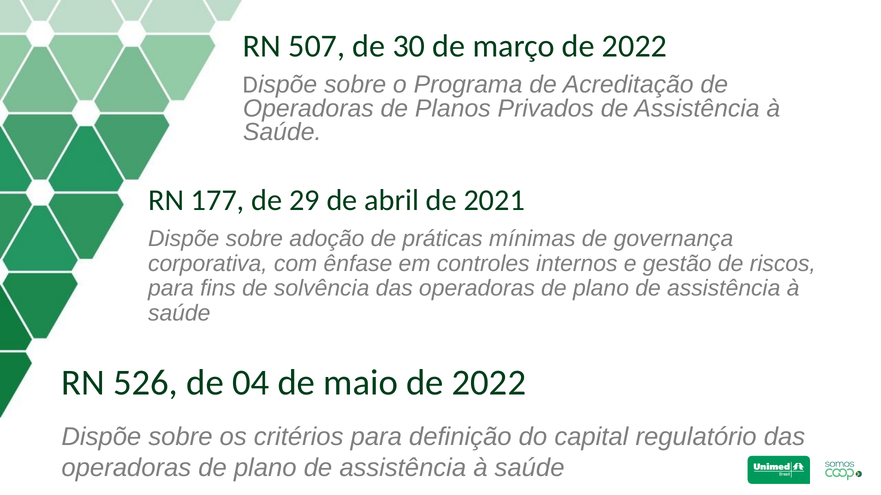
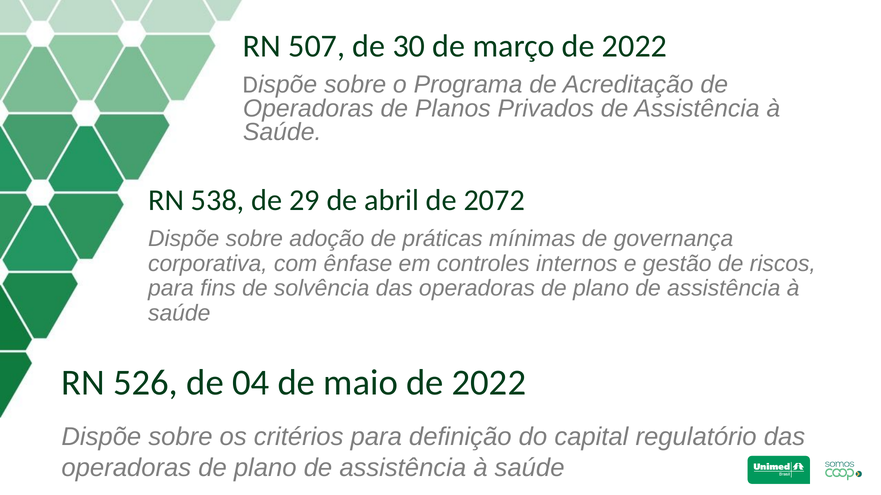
177: 177 -> 538 (218, 200)
2021: 2021 -> 2072 (494, 200)
